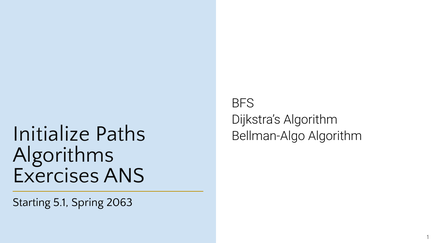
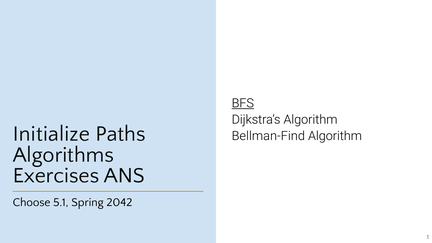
BFS underline: none -> present (243, 103)
Bellman-Algo: Bellman-Algo -> Bellman-Find (268, 136)
Starting: Starting -> Choose (32, 202)
2063: 2063 -> 2042 (119, 202)
